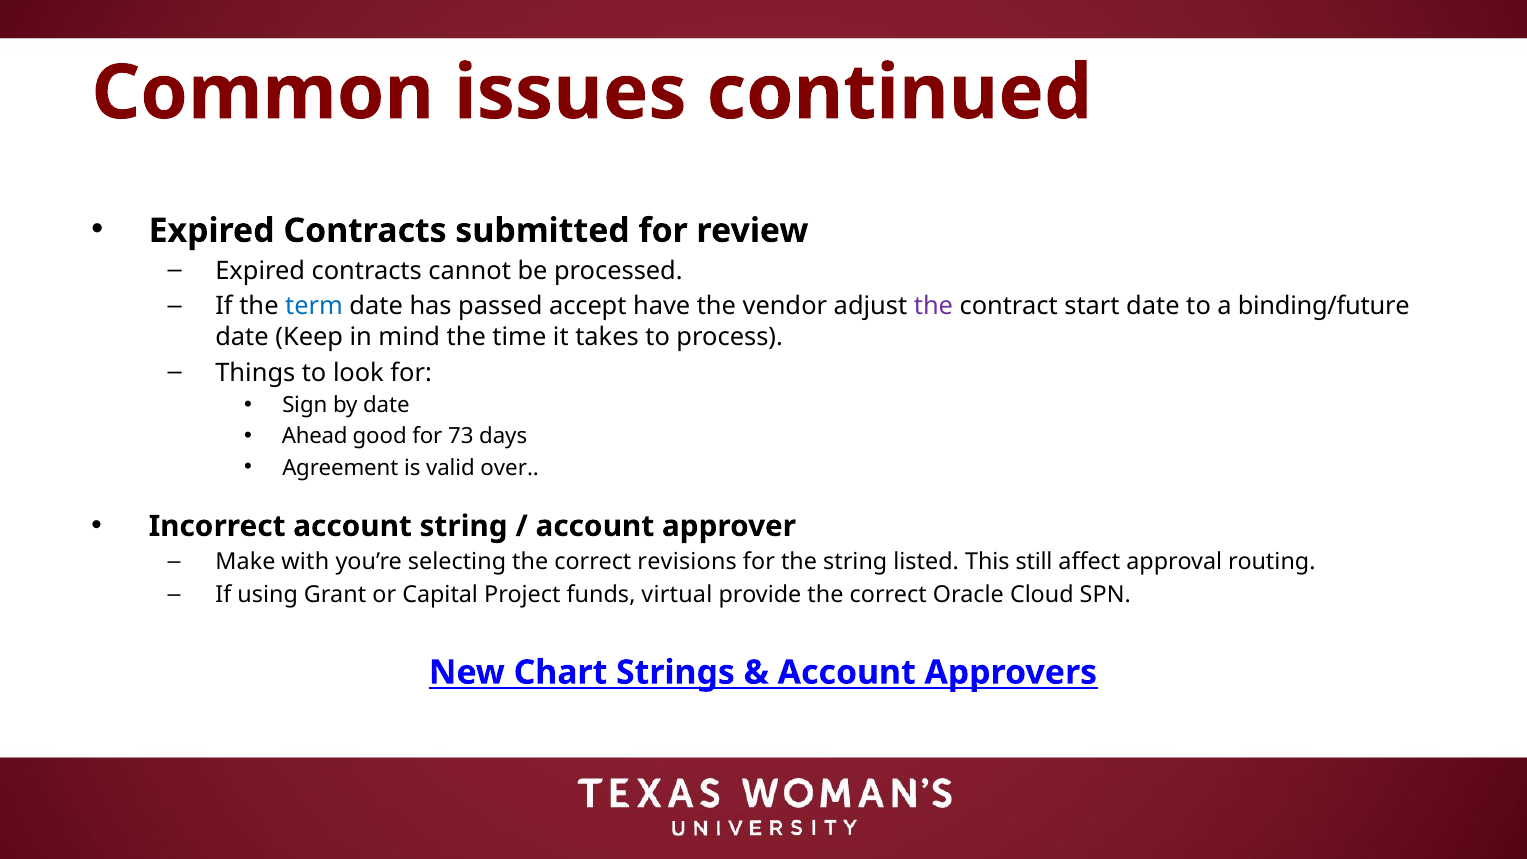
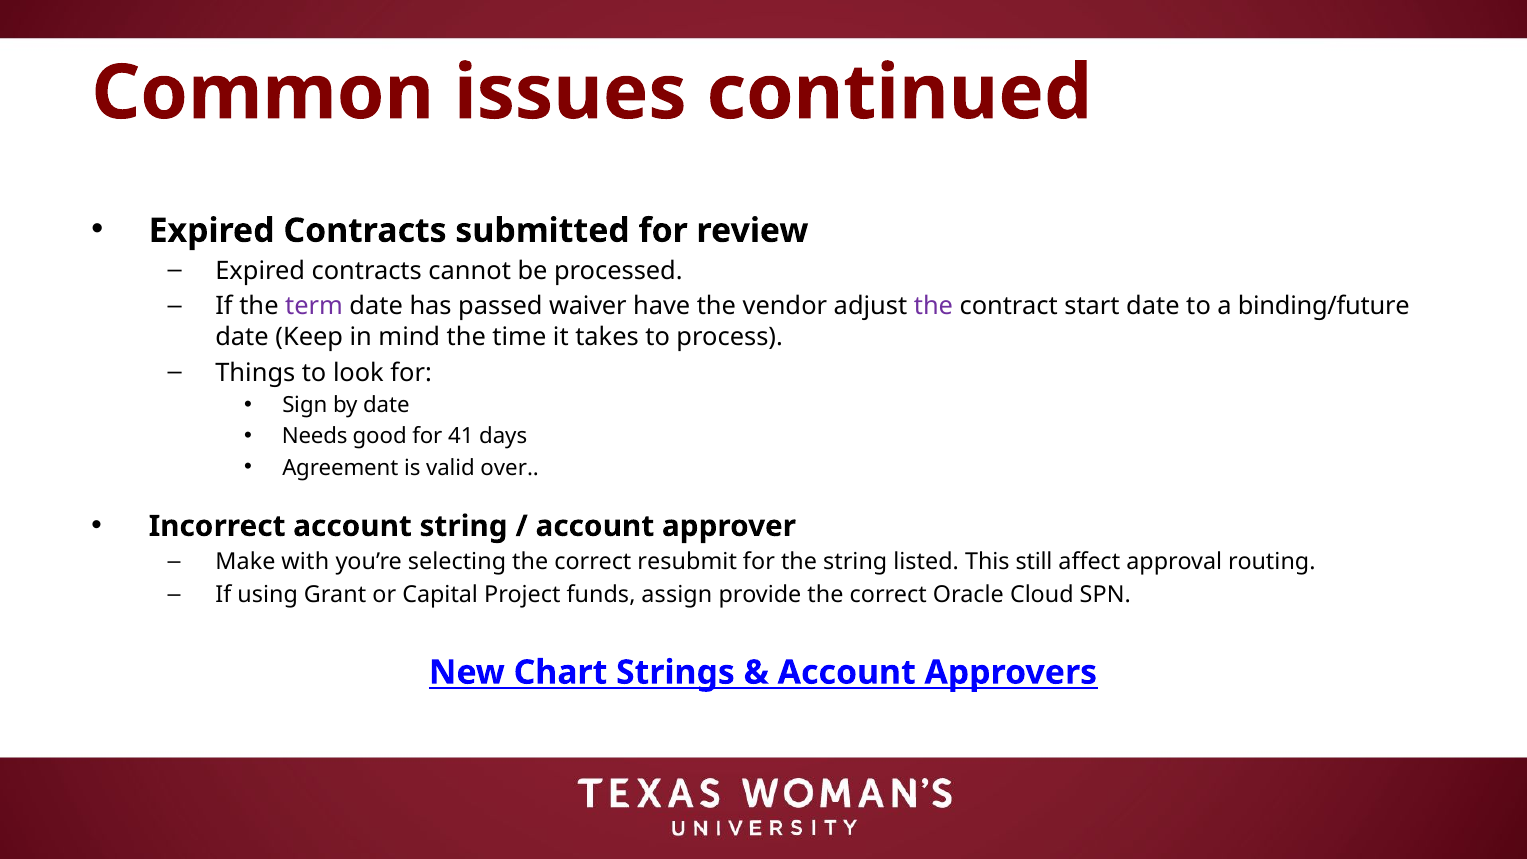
term colour: blue -> purple (314, 306)
accept: accept -> waiver (588, 306)
Ahead: Ahead -> Needs (315, 437)
73: 73 -> 41 (461, 437)
revisions: revisions -> resubmit (687, 562)
virtual: virtual -> assign (677, 595)
